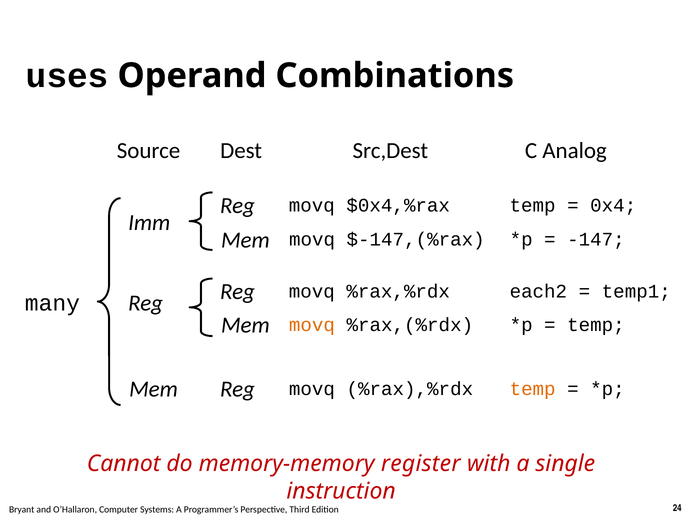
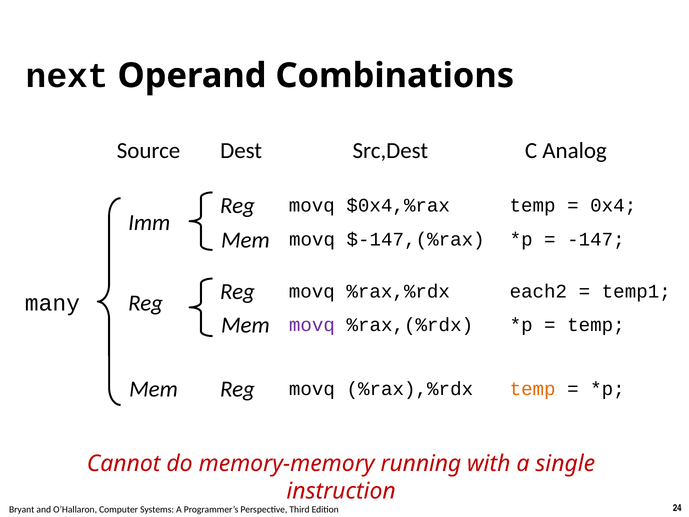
uses: uses -> next (67, 76)
movq colour: orange -> purple (312, 325)
register: register -> running (421, 463)
